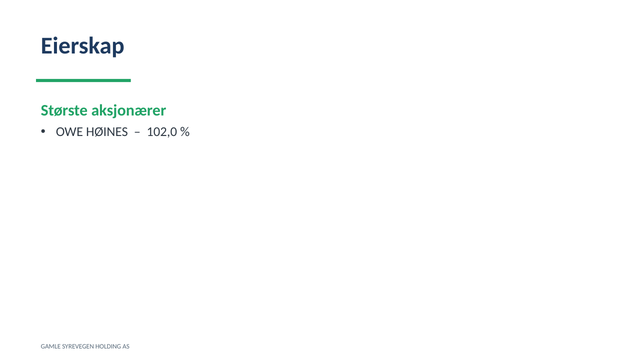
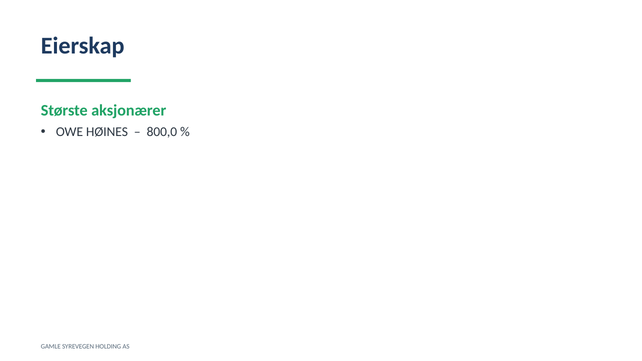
102,0: 102,0 -> 800,0 (162, 132)
